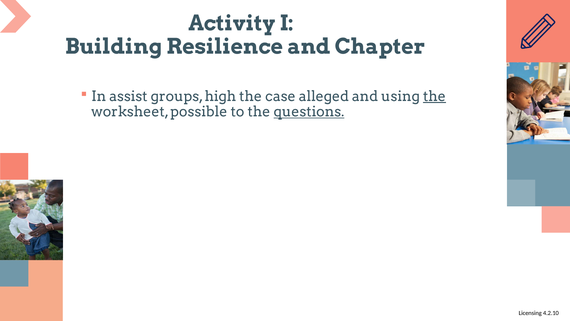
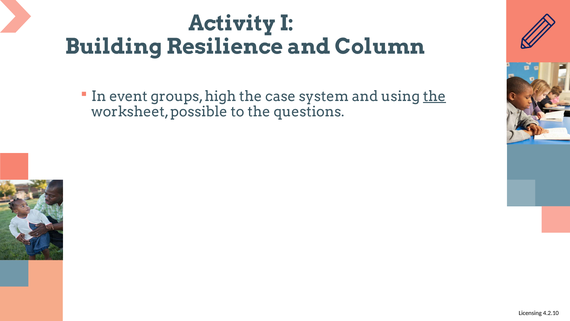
Chapter: Chapter -> Column (380, 47)
assist: assist -> event (128, 96)
alleged: alleged -> system (324, 96)
questions underline: present -> none (309, 112)
